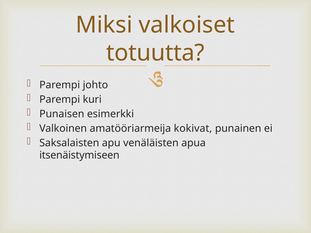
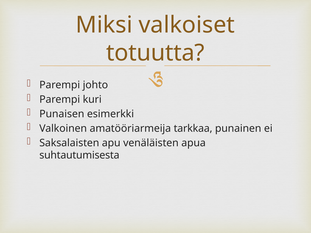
kokivat: kokivat -> tarkkaa (193, 128)
itsenäistymiseen: itsenäistymiseen -> suhtautumisesta (79, 155)
